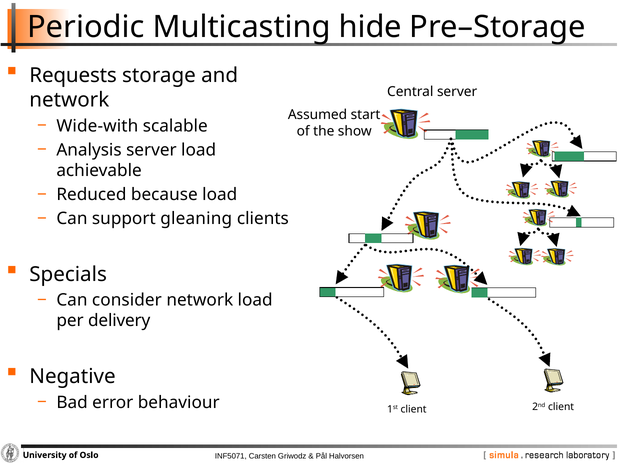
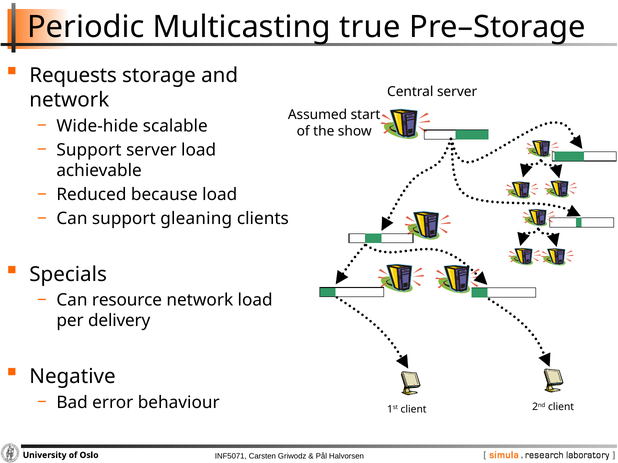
hide: hide -> true (370, 27)
Wide-with: Wide-with -> Wide-hide (97, 126)
Analysis: Analysis -> Support (89, 150)
consider: consider -> resource (127, 300)
